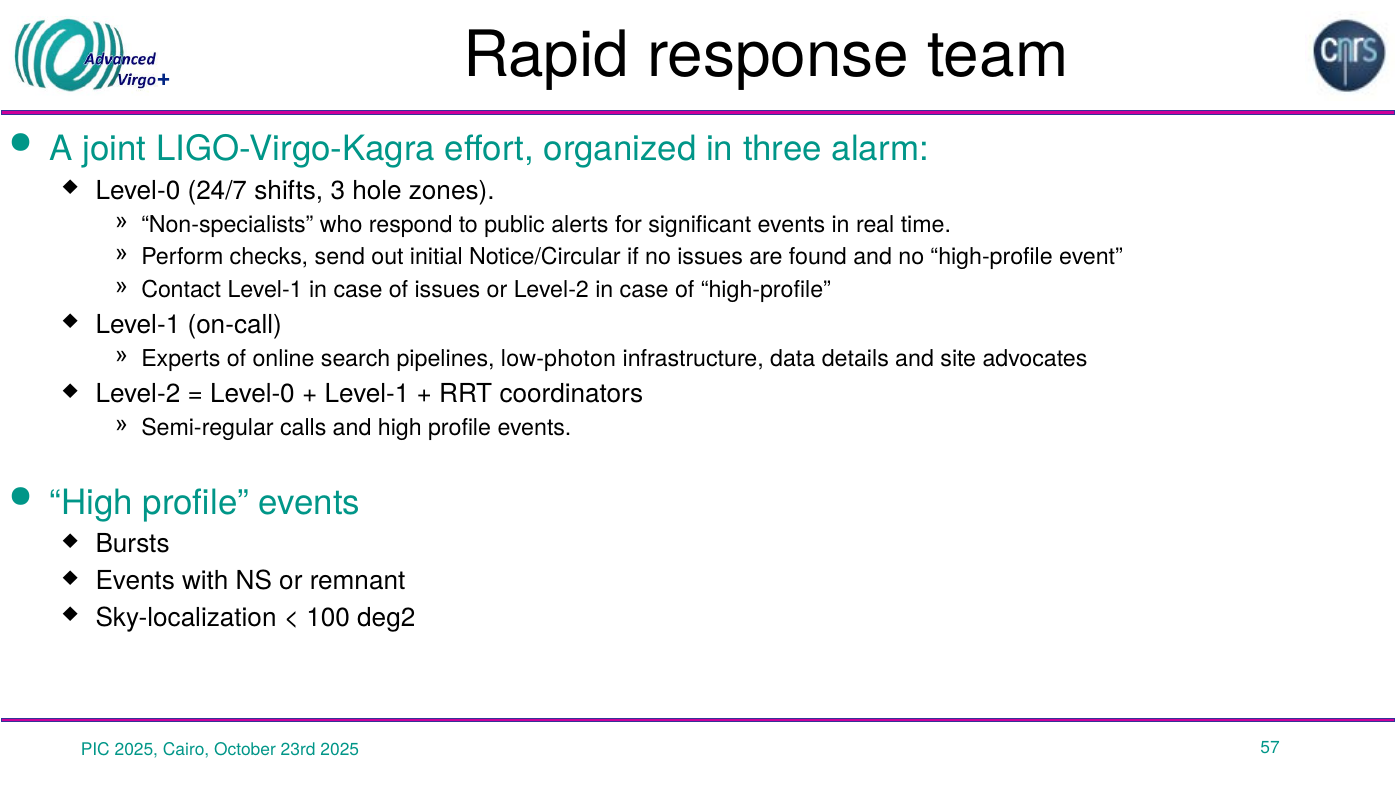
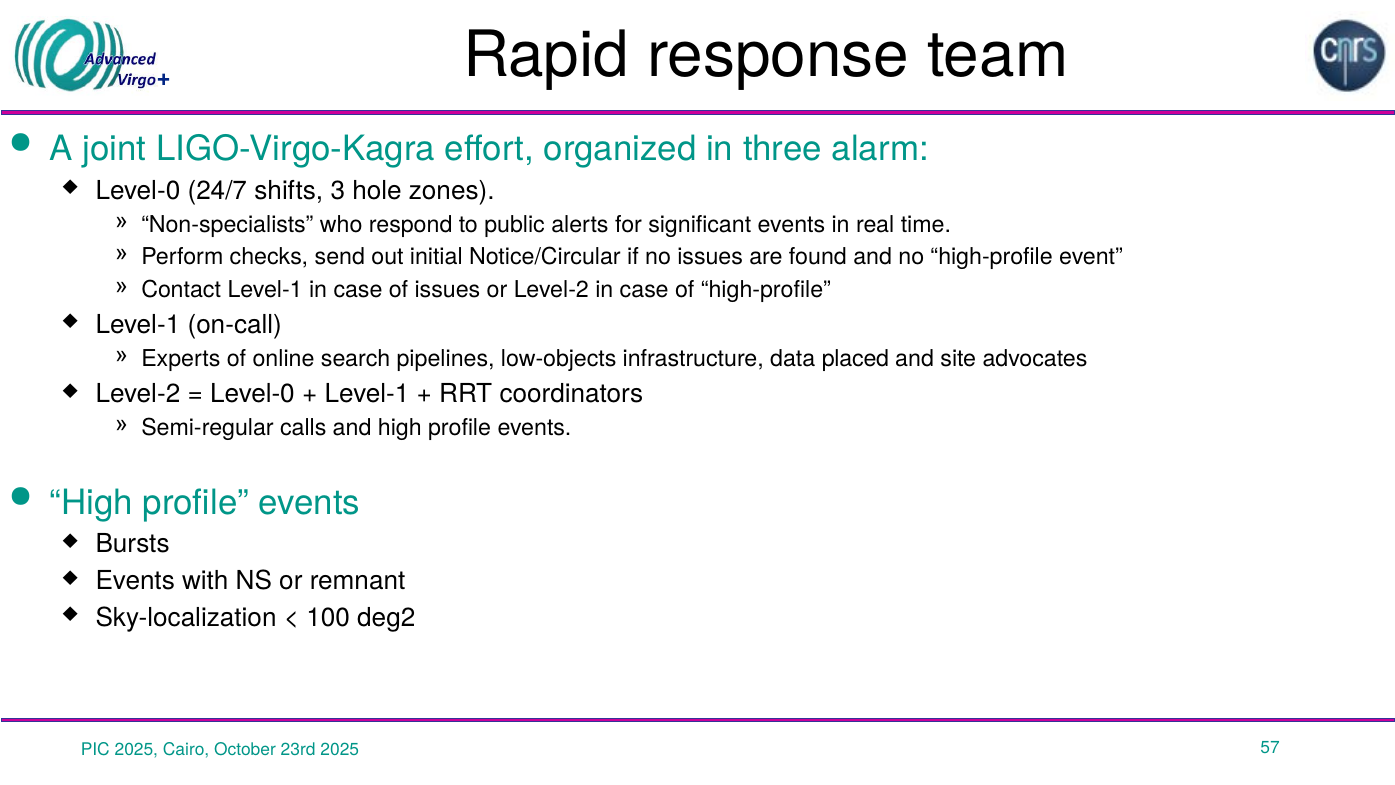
low-photon: low-photon -> low-objects (559, 359)
details: details -> placed (855, 359)
